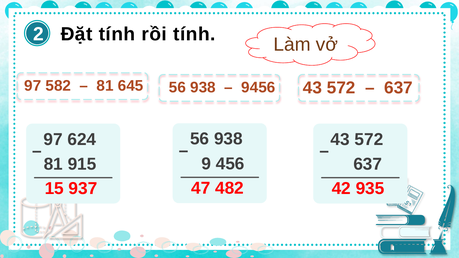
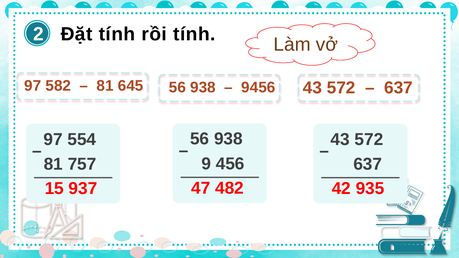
624: 624 -> 554 (82, 139)
915: 915 -> 757 (82, 164)
